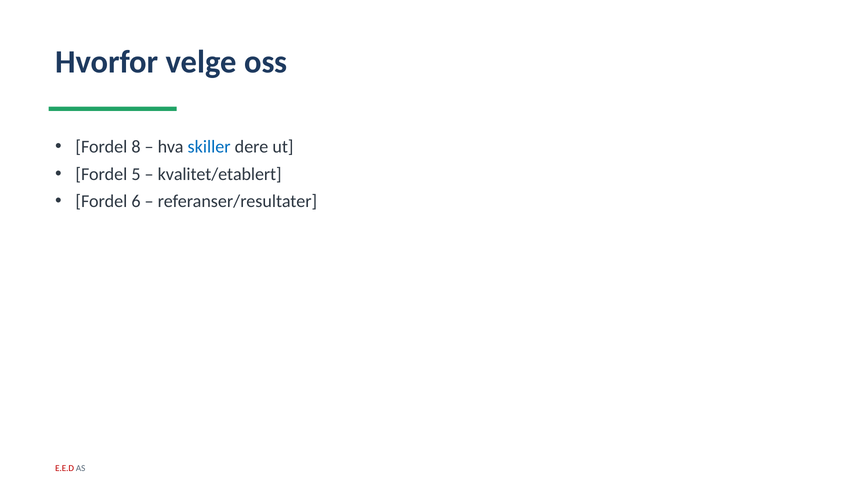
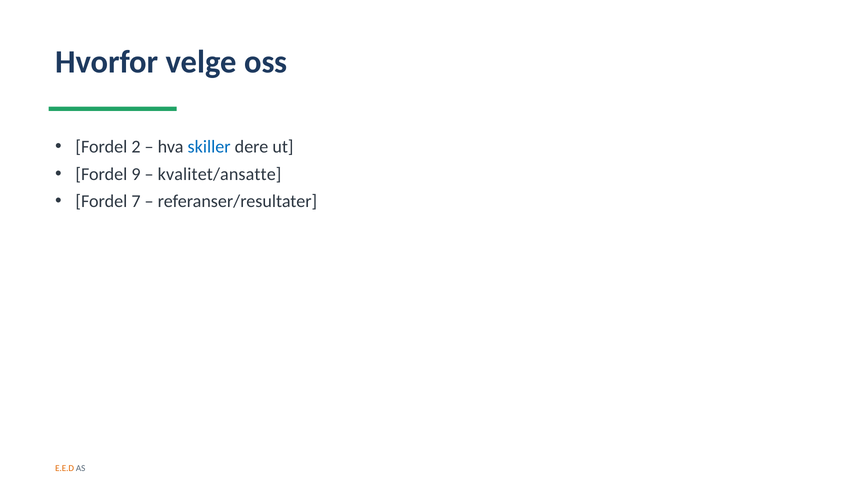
8: 8 -> 2 (136, 147)
5: 5 -> 9 (136, 174)
kvalitet/etablert: kvalitet/etablert -> kvalitet/ansatte (220, 174)
6: 6 -> 7 (136, 201)
E.E.D colour: red -> orange (65, 468)
